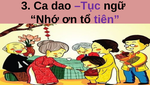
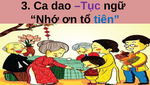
tiên colour: purple -> blue (107, 19)
